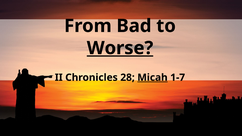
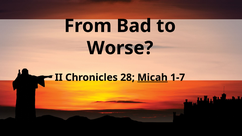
Worse underline: present -> none (120, 48)
